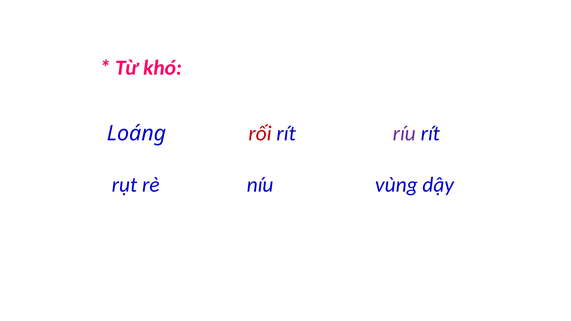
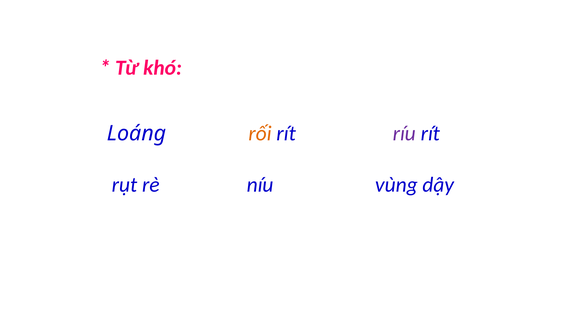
rối colour: red -> orange (260, 133)
